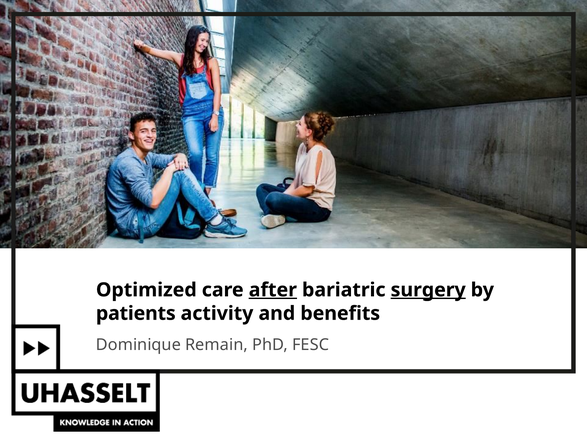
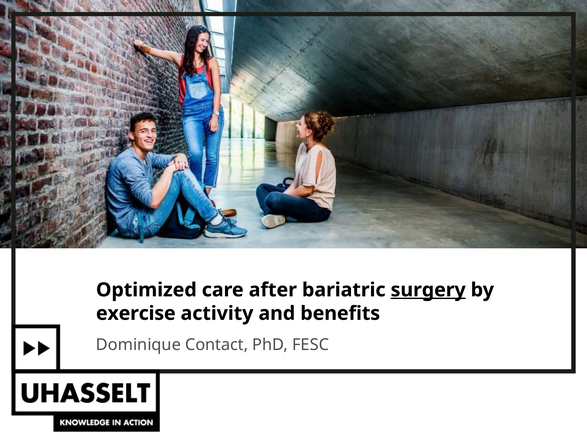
after underline: present -> none (273, 290)
patients: patients -> exercise (136, 314)
Remain: Remain -> Contact (217, 345)
